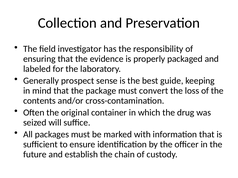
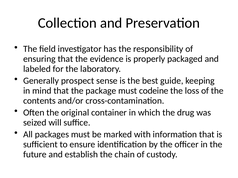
convert: convert -> codeine (154, 91)
